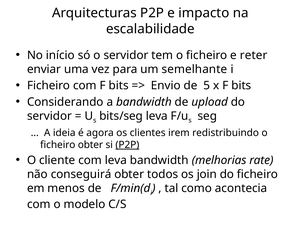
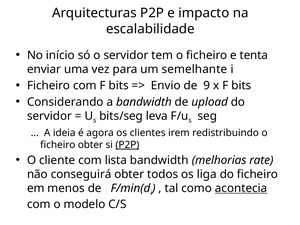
reter: reter -> tenta (254, 55)
5: 5 -> 9 (207, 86)
com leva: leva -> lista (116, 160)
join: join -> liga (207, 174)
acontecia underline: none -> present (241, 188)
